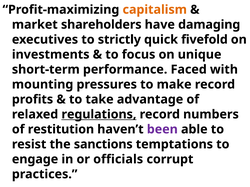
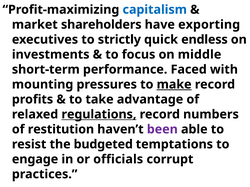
capitalism colour: orange -> blue (155, 10)
damaging: damaging -> exporting (209, 25)
fivefold: fivefold -> endless (204, 40)
unique: unique -> middle (200, 55)
make underline: none -> present (174, 85)
sanctions: sanctions -> budgeted (103, 145)
